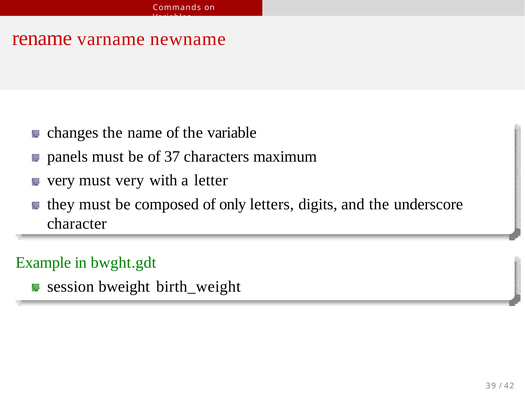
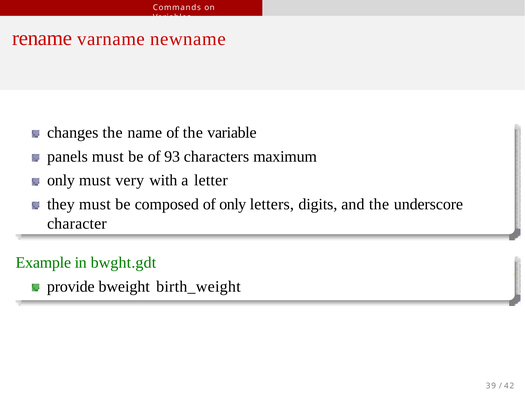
37: 37 -> 93 (172, 157)
very: very -> only (61, 180)
session: session -> provide (71, 287)
